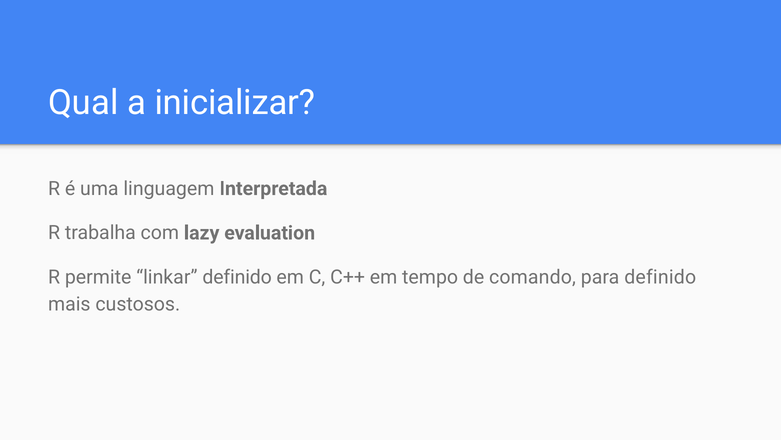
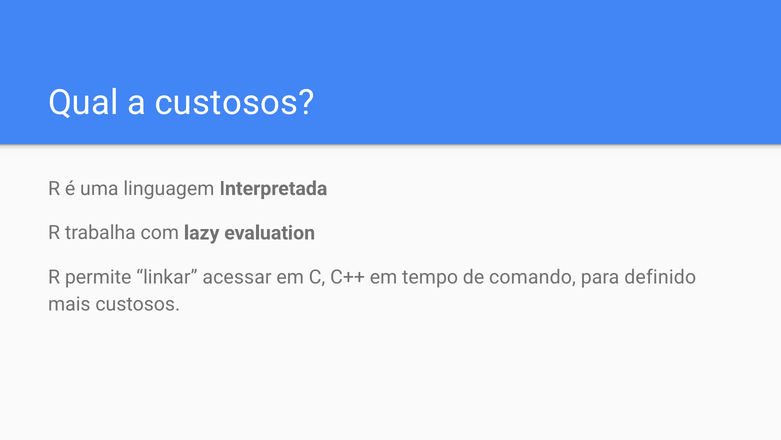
a inicializar: inicializar -> custosos (235, 102)
linkar definido: definido -> acessar (237, 277)
